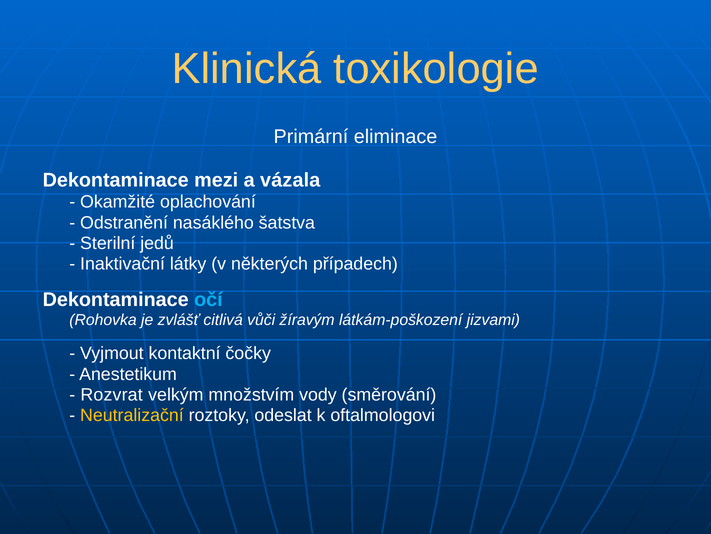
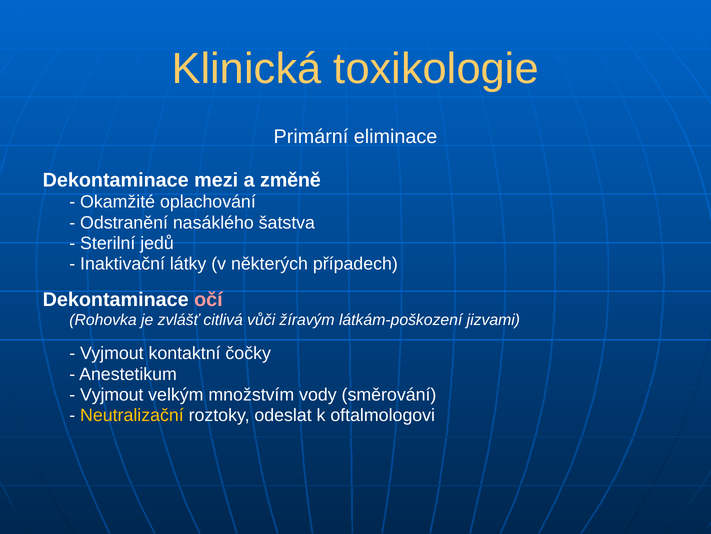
vázala: vázala -> změně (290, 180)
očí colour: light blue -> pink (208, 299)
Rozvrat: Rozvrat -> Vyjmout (112, 394)
